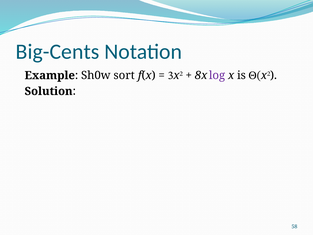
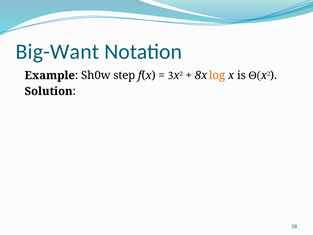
Big-Cents: Big-Cents -> Big-Want (57, 52)
sort: sort -> step (124, 75)
log colour: purple -> orange (217, 75)
